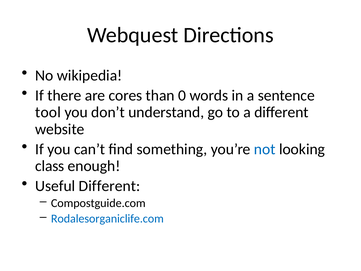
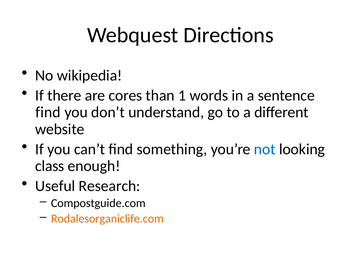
0: 0 -> 1 (182, 95)
tool: tool -> find (48, 112)
Useful Different: Different -> Research (110, 186)
Rodalesorganiclife.com colour: blue -> orange (107, 218)
